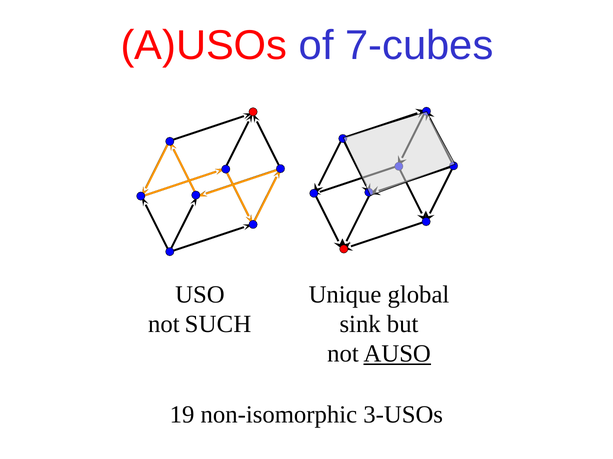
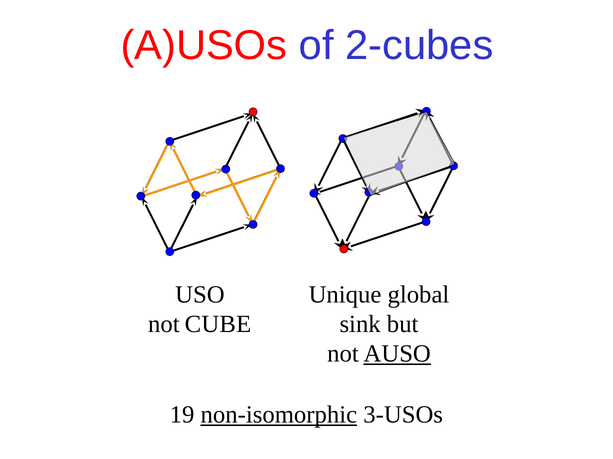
7-cubes: 7-cubes -> 2-cubes (419, 46)
SUCH: SUCH -> CUBE (218, 324)
non-isomorphic underline: none -> present (279, 415)
